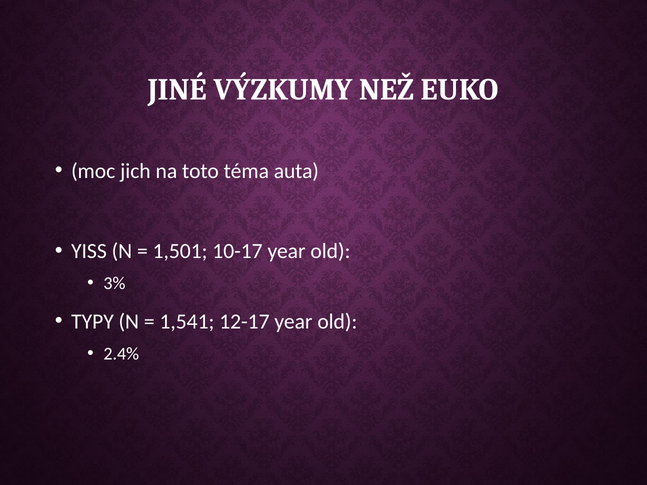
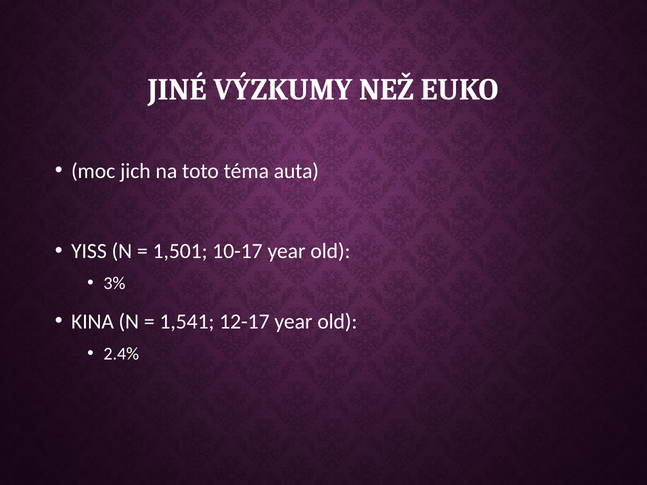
TYPY: TYPY -> KINA (93, 322)
